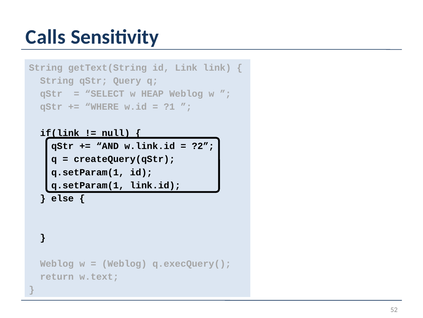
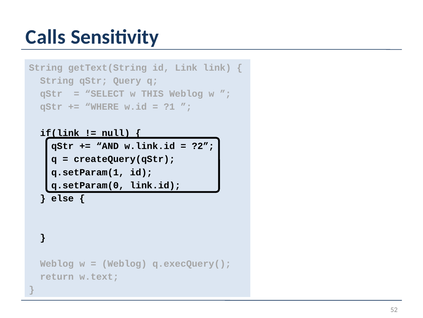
HEAP: HEAP -> THIS (152, 94)
q.setParam(1: q.setParam(1 -> q.setParam(0 (88, 185)
